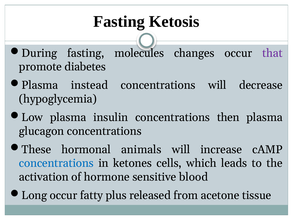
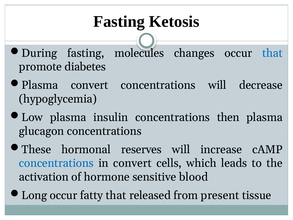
that colour: purple -> blue (272, 53)
Plasma instead: instead -> convert (90, 85)
animals: animals -> reserves (141, 149)
in ketones: ketones -> convert (132, 163)
fatty plus: plus -> that (116, 195)
acetone: acetone -> present (220, 195)
